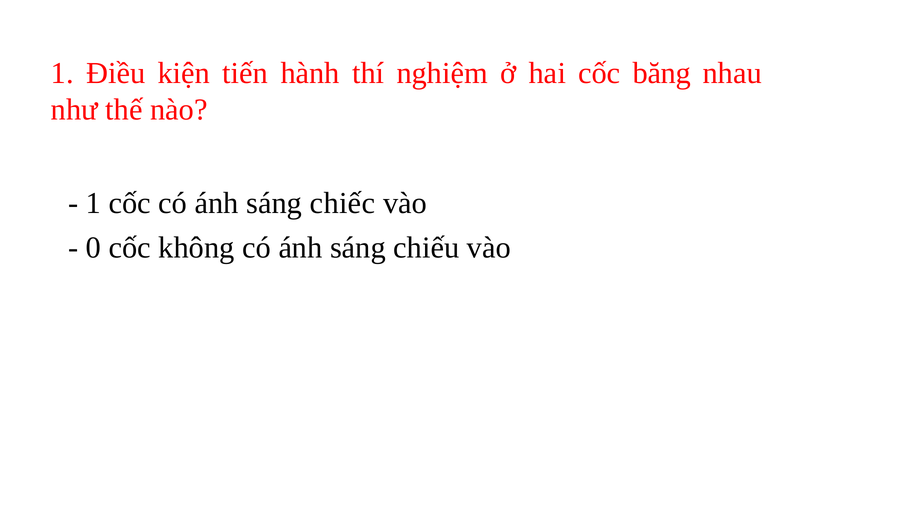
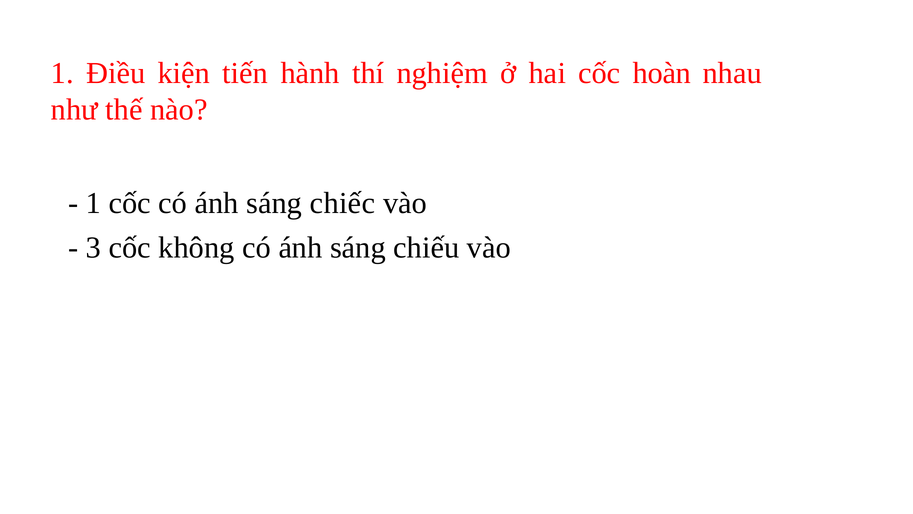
băng: băng -> hoàn (662, 73)
0: 0 -> 3 (93, 248)
